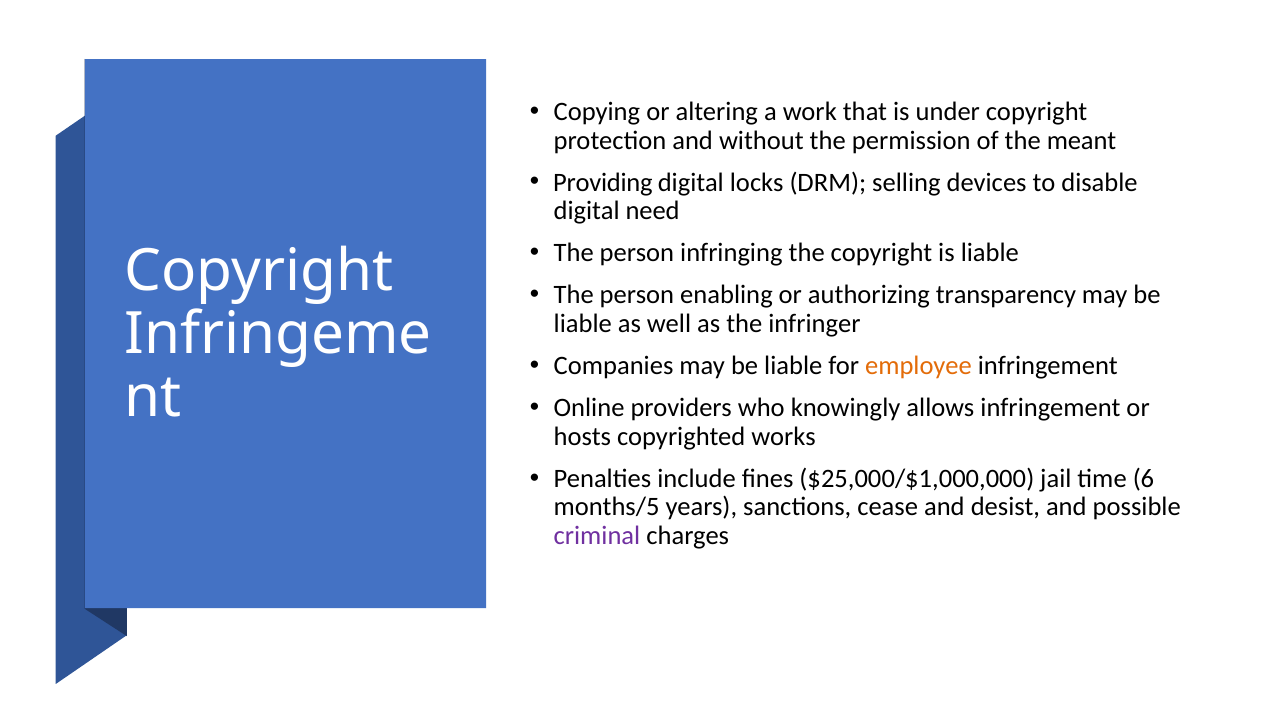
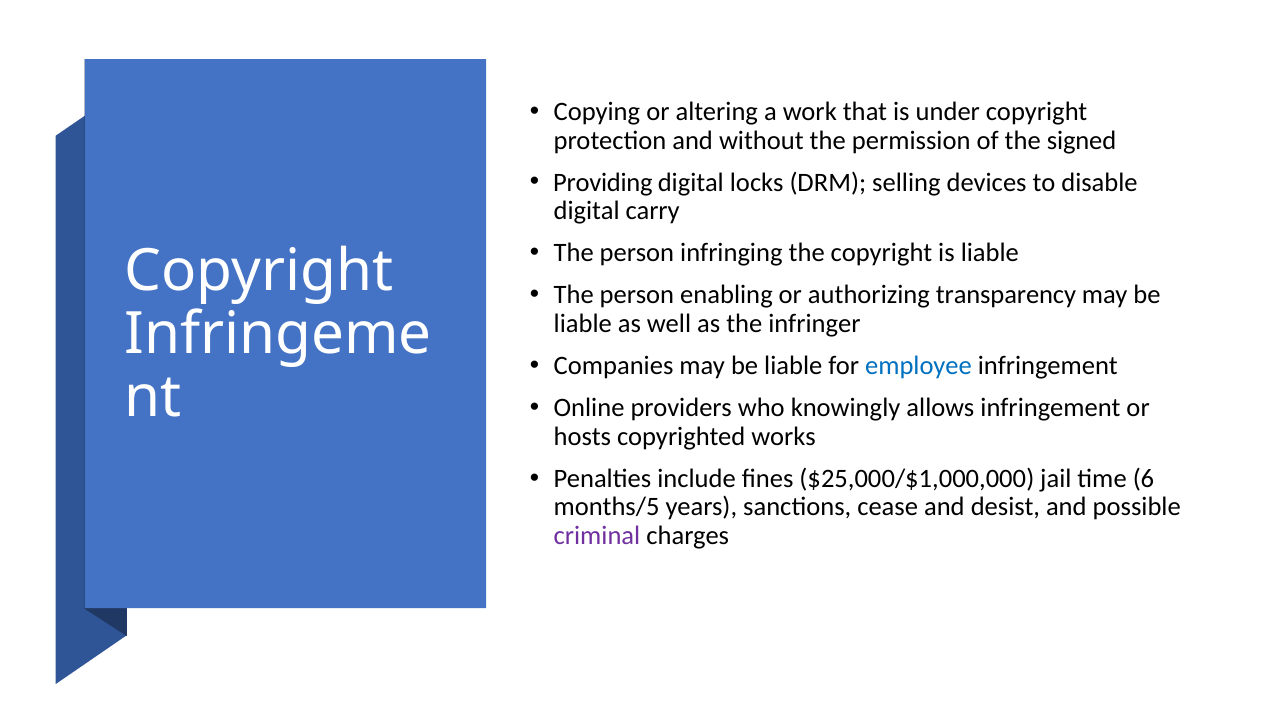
meant: meant -> signed (1082, 140)
need: need -> carry (653, 211)
employee colour: orange -> blue (918, 366)
